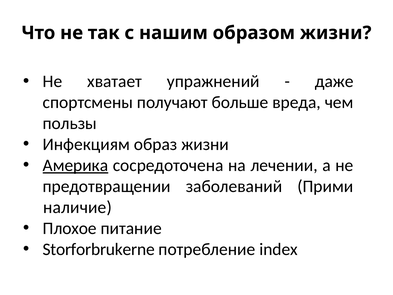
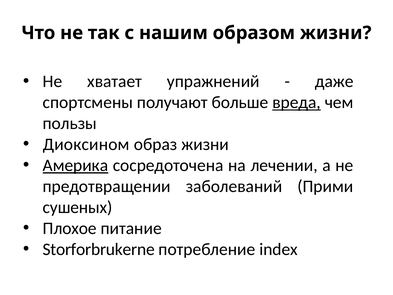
вреда underline: none -> present (297, 102)
Инфекциям: Инфекциям -> Диоксином (86, 144)
наличие: наличие -> сушеных (78, 207)
